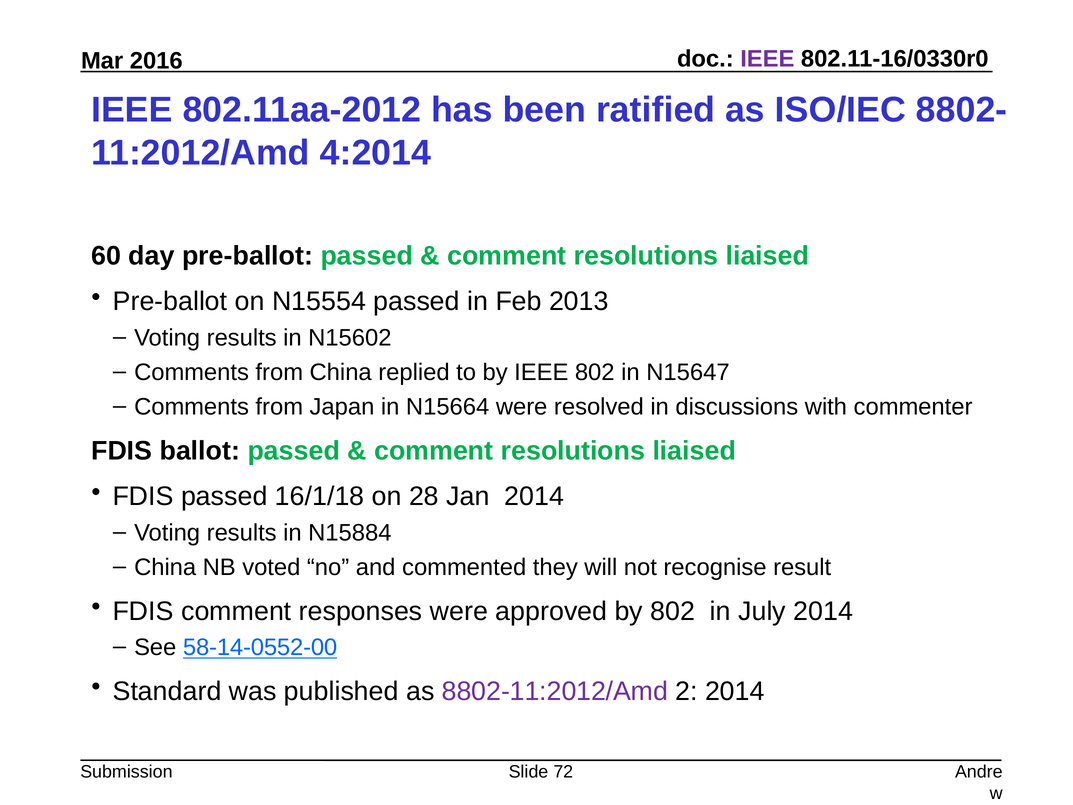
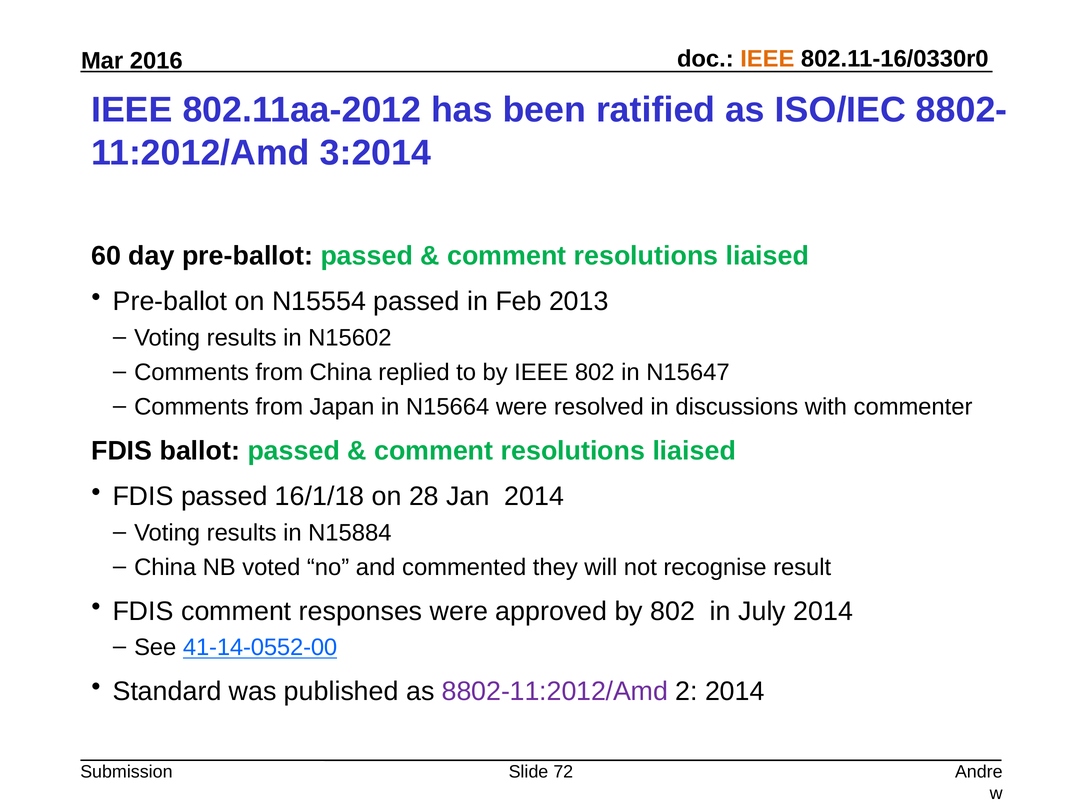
IEEE colour: purple -> orange (767, 59)
4:2014: 4:2014 -> 3:2014 (375, 153)
58-14-0552-00: 58-14-0552-00 -> 41-14-0552-00 (260, 647)
